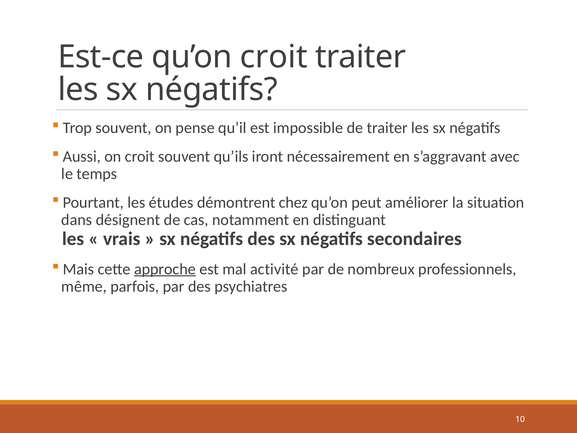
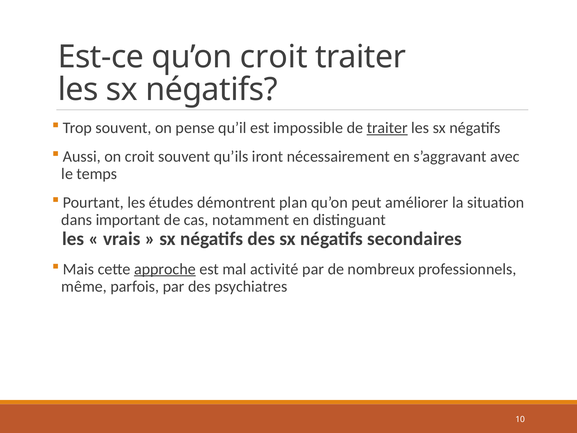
traiter underline: none -> present (387, 128)
chez: chez -> plan (293, 202)
désignent: désignent -> important (128, 220)
